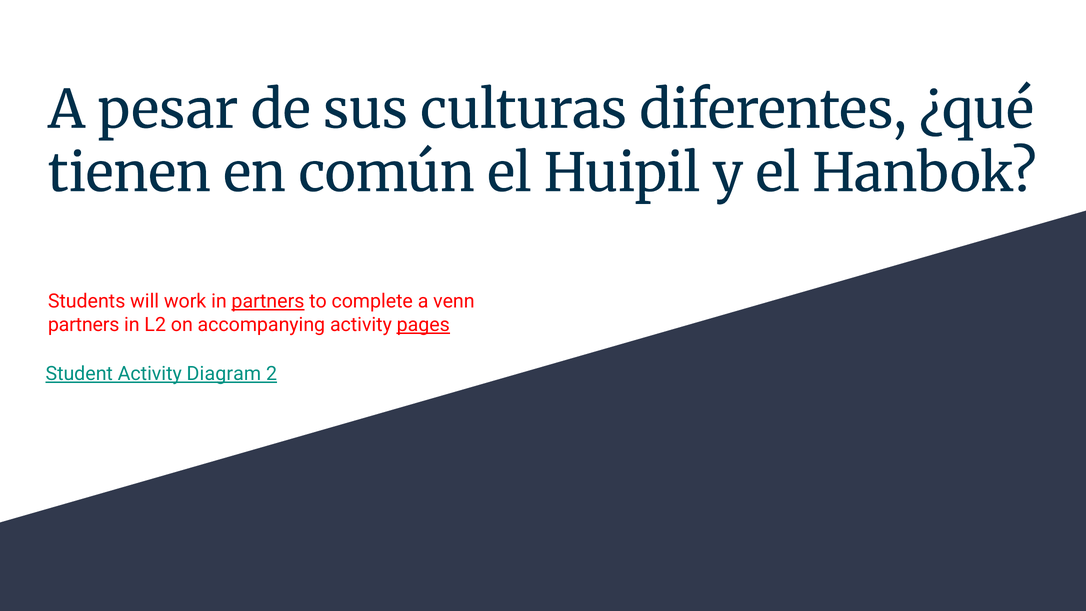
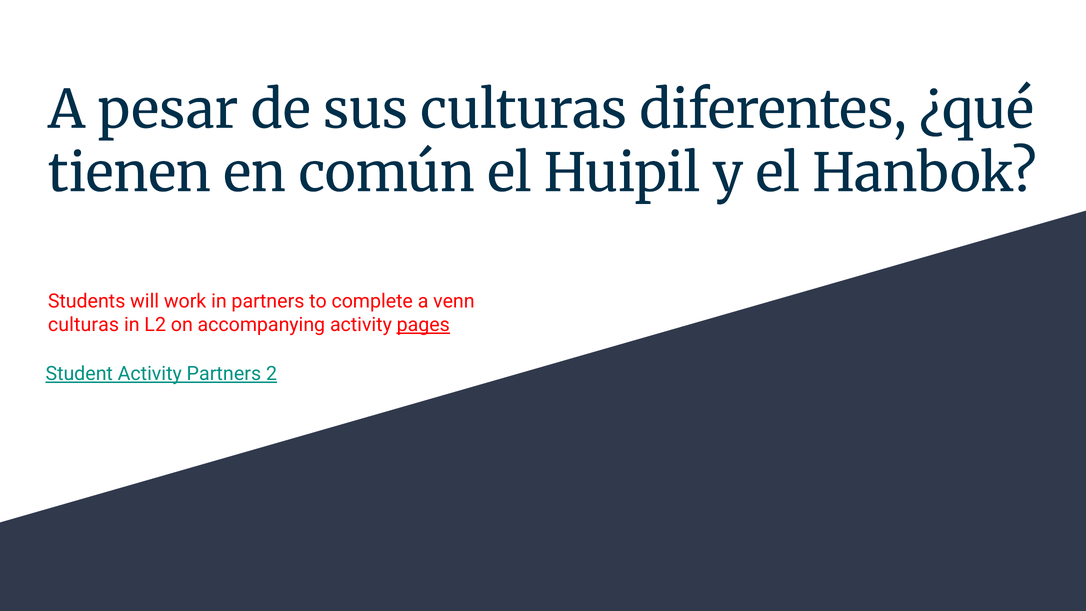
partners underline: present -> none (268, 301)
partners: partners -> culturas (84, 325)
Activity Diagram: Diagram -> Partners (224, 374)
